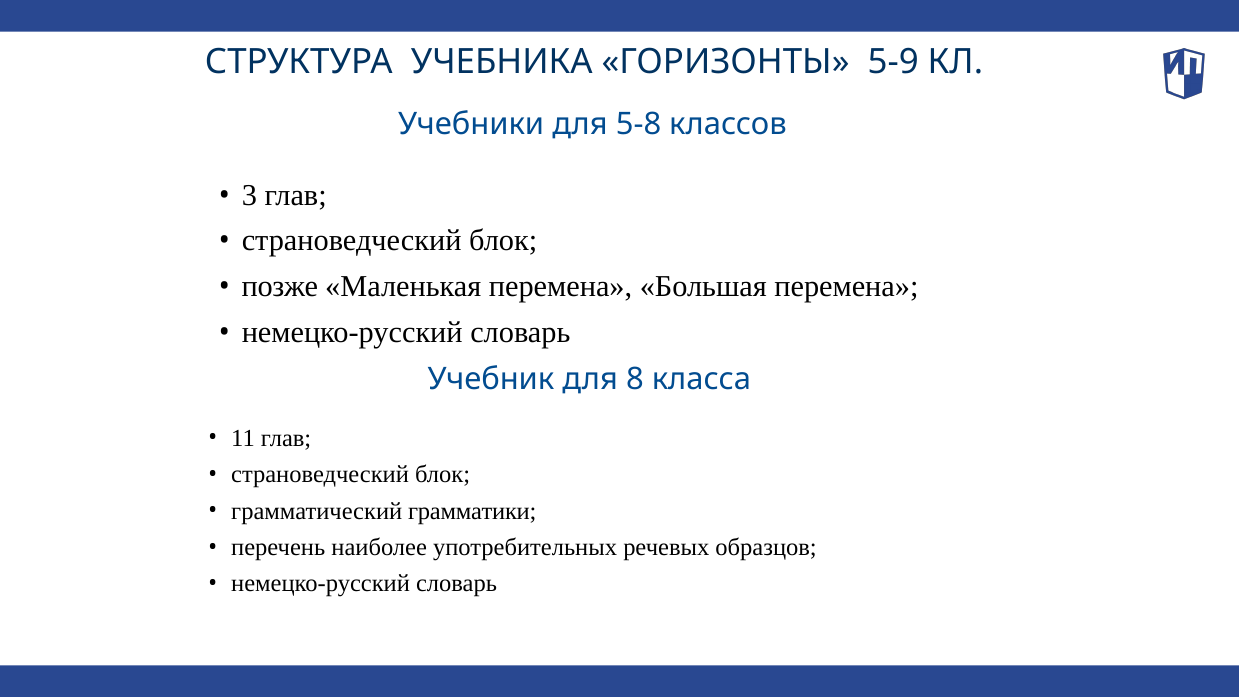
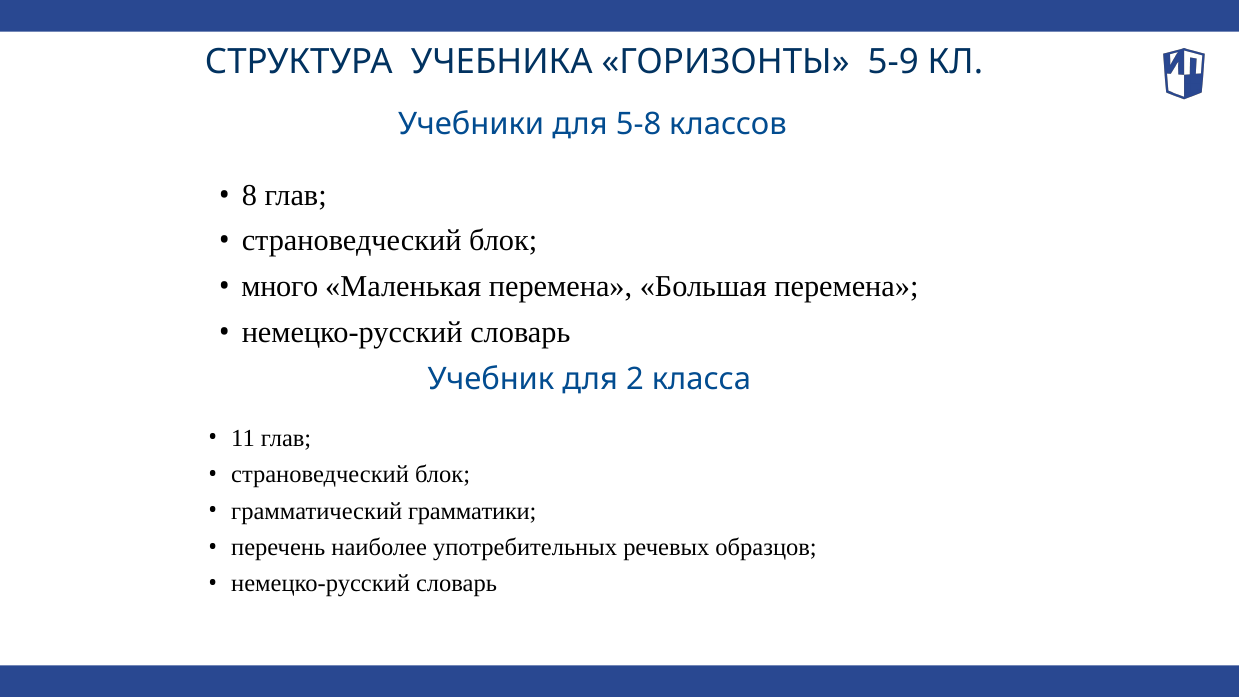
3: 3 -> 8 (249, 195)
позже: позже -> много (280, 286)
8: 8 -> 2 (635, 379)
